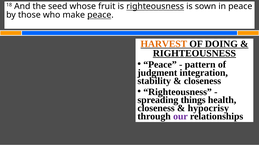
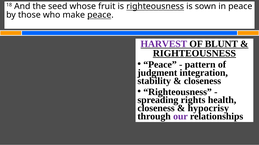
HARVEST colour: orange -> purple (164, 44)
DOING: DOING -> BLUNT (221, 44)
things: things -> rights (193, 100)
